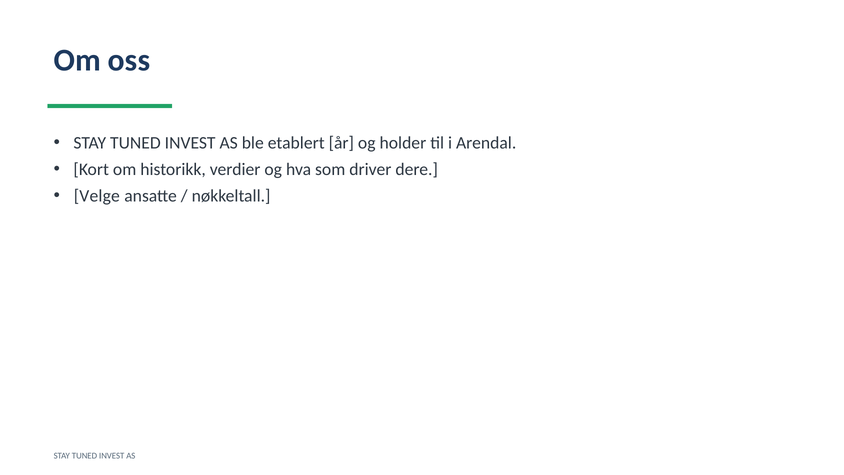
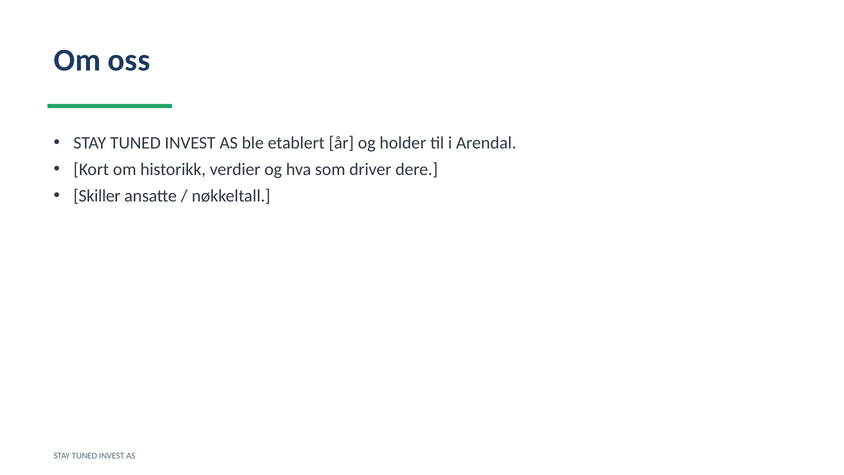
Velge: Velge -> Skiller (97, 196)
